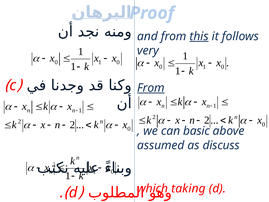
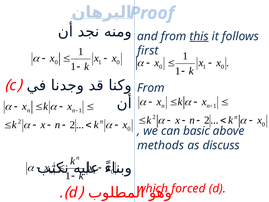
very: very -> first (148, 51)
From underline: present -> none (151, 88)
assumed: assumed -> methods (161, 145)
taking: taking -> forced (188, 188)
